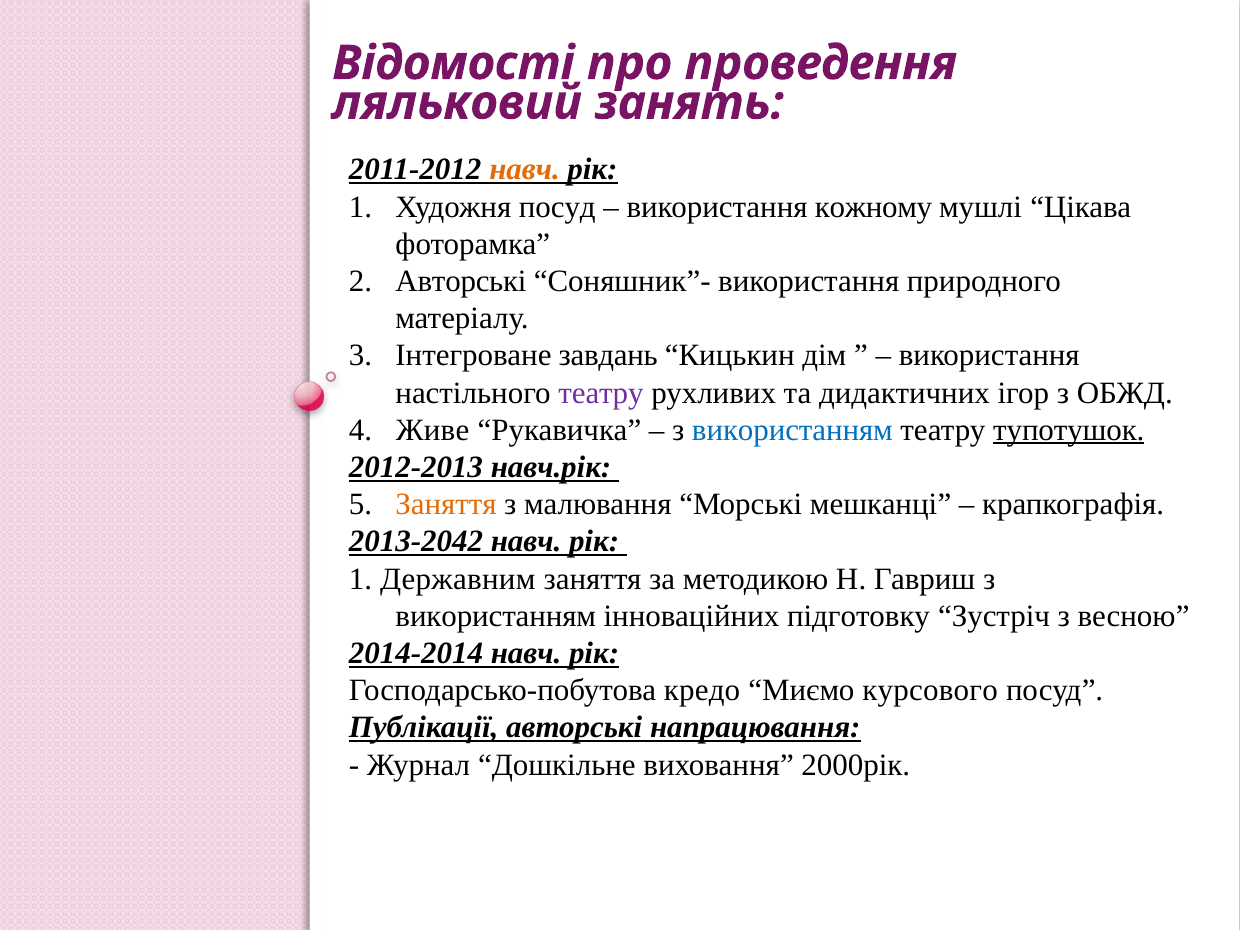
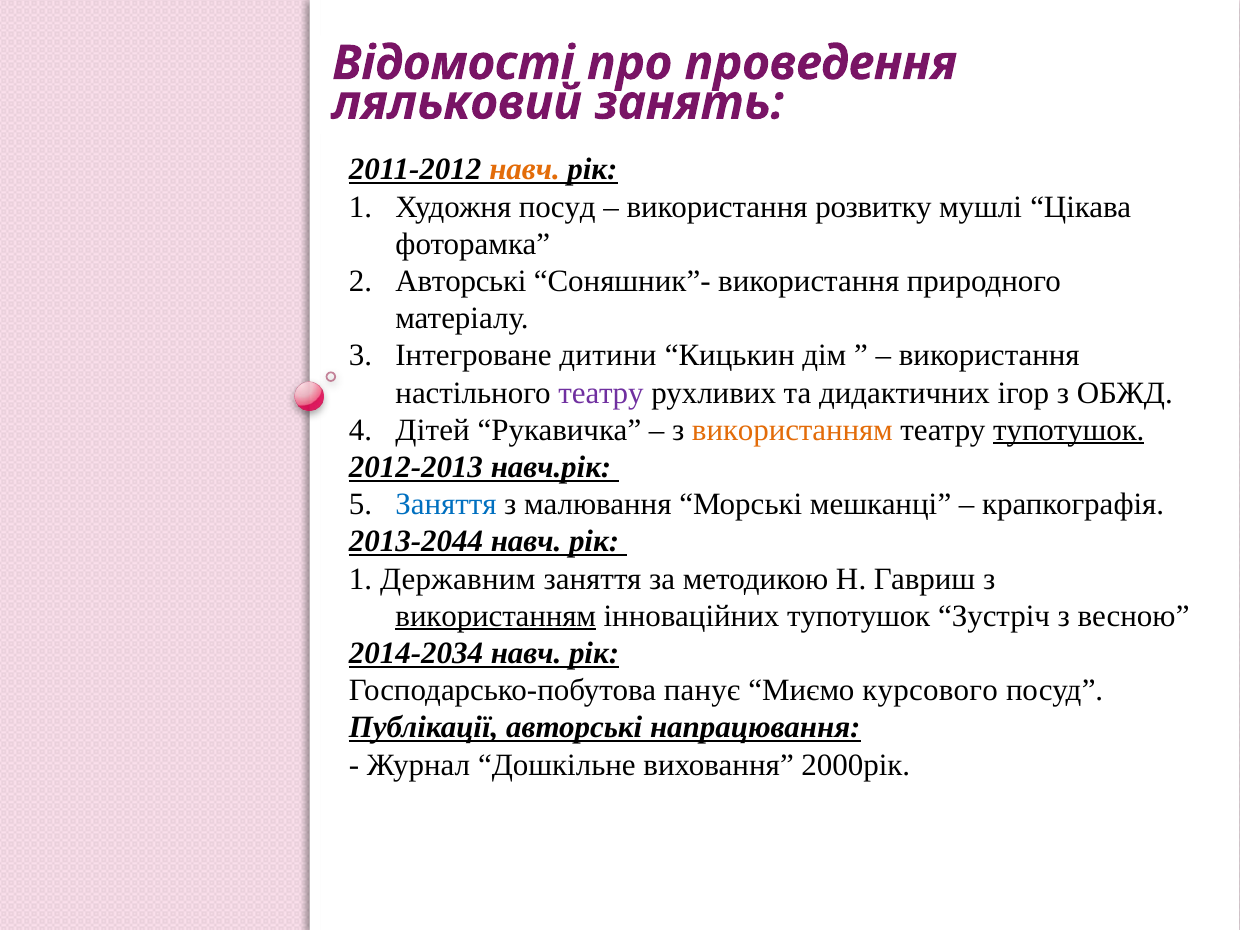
кожному: кожному -> розвитку (874, 207)
завдань: завдань -> дитини (608, 356)
Живе: Живе -> Дітей (433, 430)
використанням colour: blue -> orange (792, 430)
Заняття colour: orange -> blue (446, 504)
2013-2042: 2013-2042 -> 2013-2044 (416, 542)
використанням underline: none -> present (496, 616)
інноваційних підготовку: підготовку -> тупотушок (859, 616)
2014-2014: 2014-2014 -> 2014-2034 (416, 653)
кредо: кредо -> панує (702, 690)
